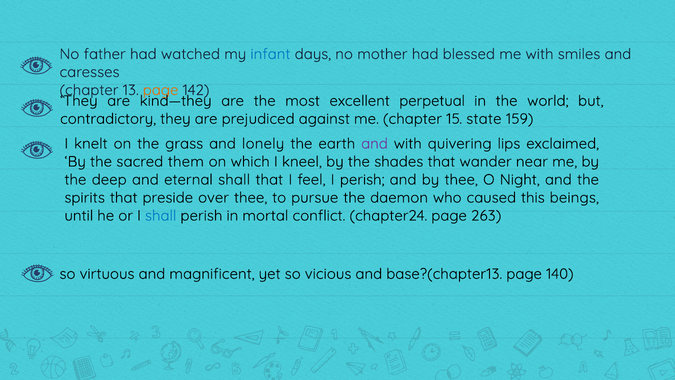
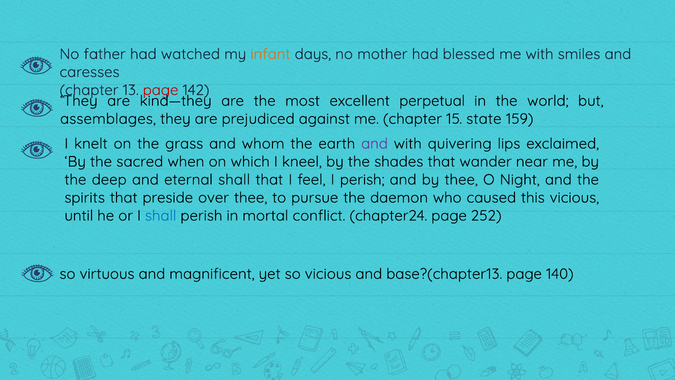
infant colour: blue -> orange (270, 54)
page colour: orange -> red (161, 90)
contradictory: contradictory -> assemblages (108, 119)
lonely: lonely -> whom (263, 144)
them: them -> when (186, 162)
this beings: beings -> vicious (574, 198)
263: 263 -> 252 (486, 215)
